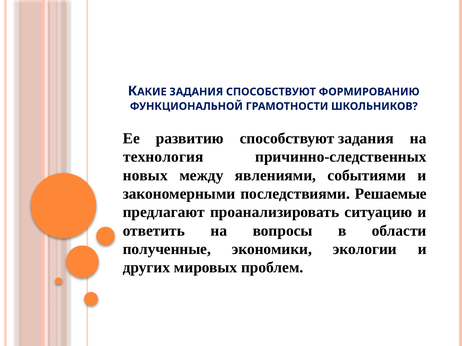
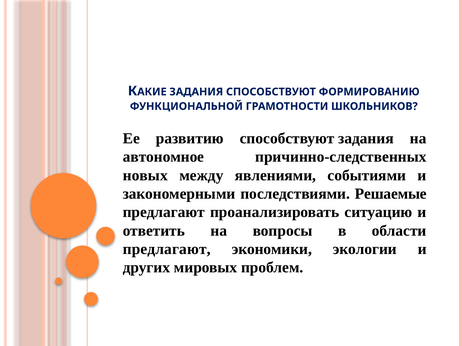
технология: технология -> автономное (163, 157)
полученные: полученные -> предлагают (167, 249)
